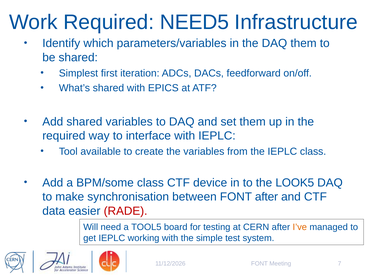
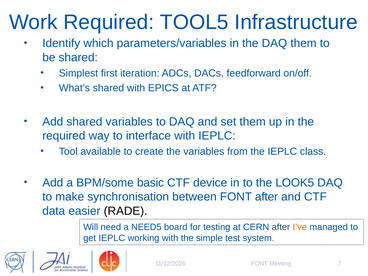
NEED5: NEED5 -> TOOL5 (194, 22)
BPM/some class: class -> basic (150, 183)
RADE colour: red -> black (126, 211)
TOOL5: TOOL5 -> NEED5 (146, 227)
